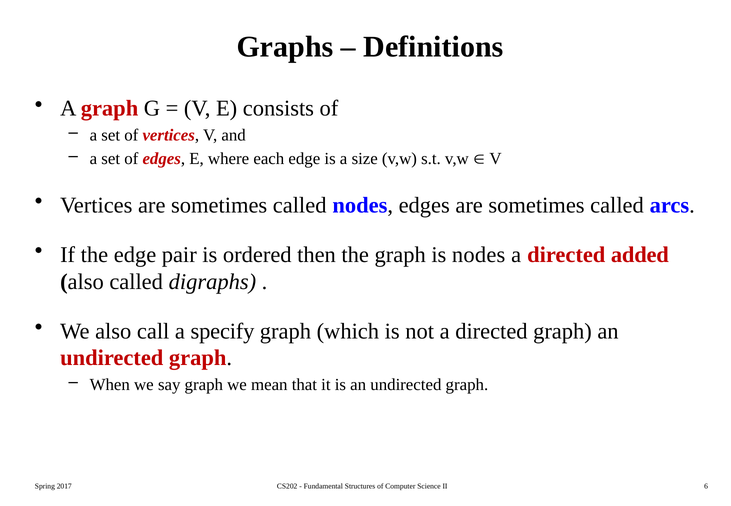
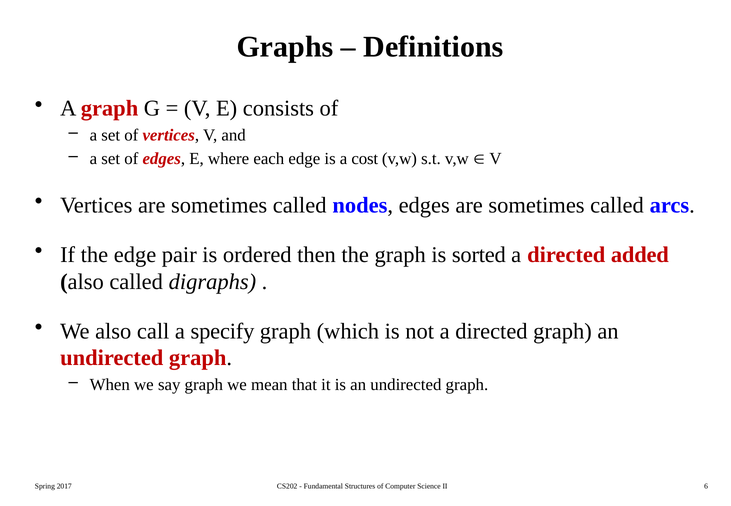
size: size -> cost (365, 159)
is nodes: nodes -> sorted (479, 255)
